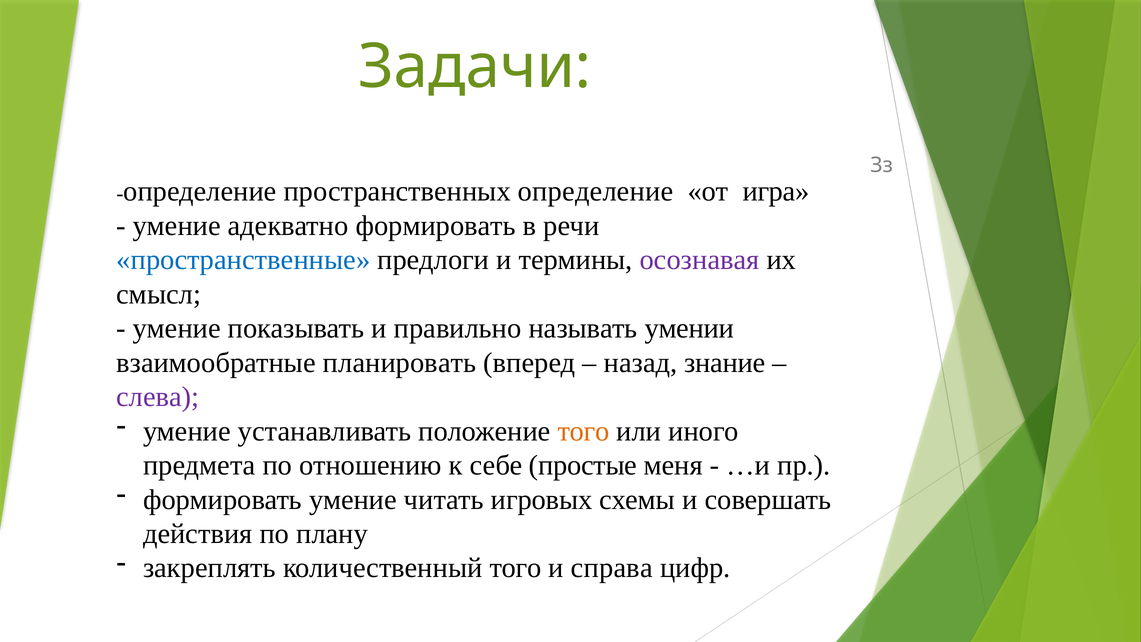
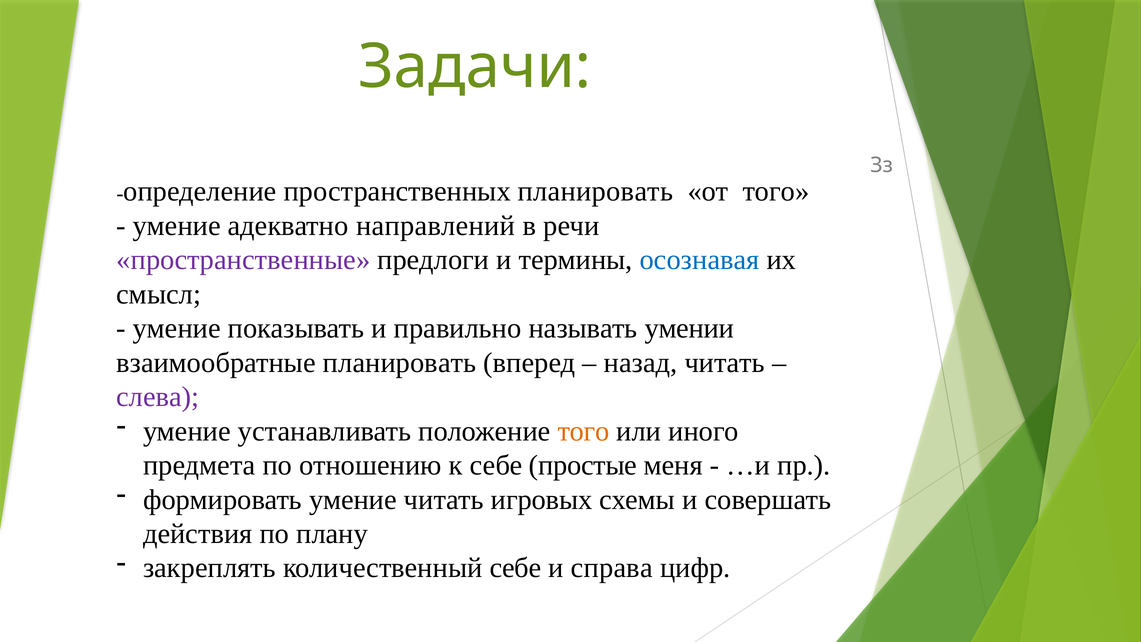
пространственных определение: определение -> планировать (596, 191)
от игра: игра -> того (776, 191)
адекватно формировать: формировать -> направлений (436, 226)
пространственные colour: blue -> purple (243, 260)
осознавая colour: purple -> blue (700, 260)
назад знание: знание -> читать (725, 363)
количественный того: того -> себе (516, 568)
